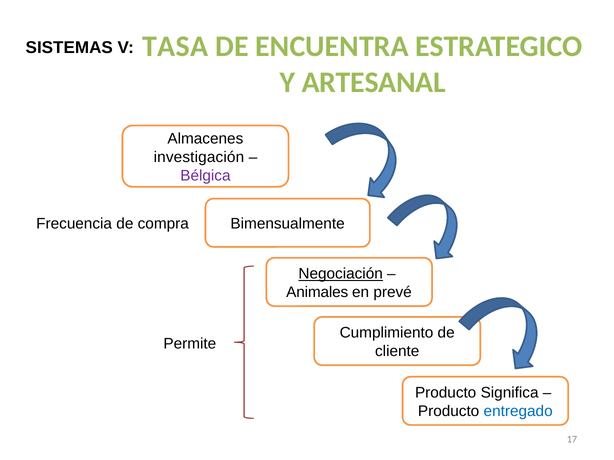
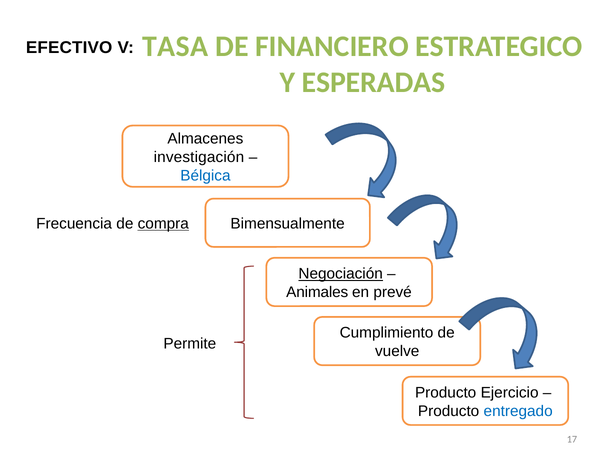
SISTEMAS: SISTEMAS -> EFECTIVO (69, 48)
ENCUENTRA: ENCUENTRA -> FINANCIERO (332, 47)
ARTESANAL: ARTESANAL -> ESPERADAS (374, 82)
Bélgica colour: purple -> blue (205, 176)
compra underline: none -> present (163, 224)
cliente: cliente -> vuelve (397, 352)
Significa: Significa -> Ejercicio (510, 393)
